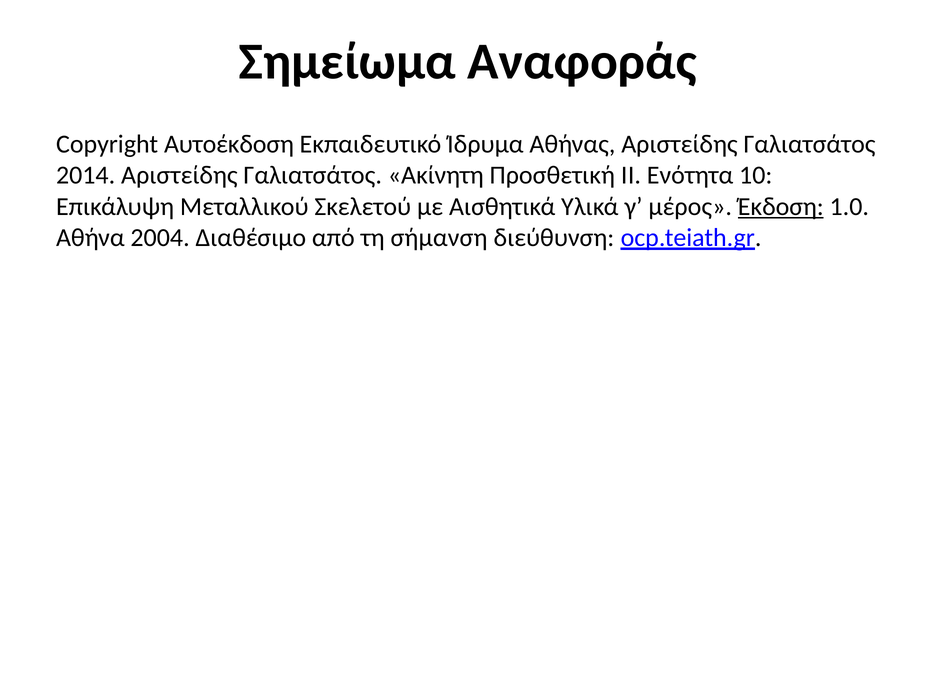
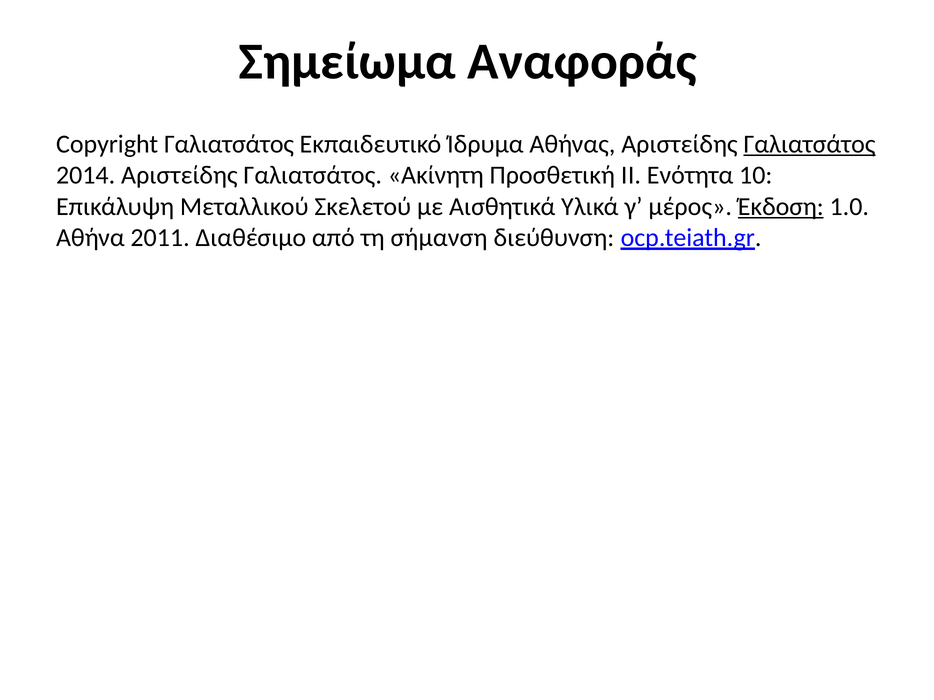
Copyright Αυτοέκδοση: Αυτοέκδοση -> Γαλιατσάτος (229, 144)
Γαλιατσάτος underline: none -> present (810, 144)
2004: 2004 -> 2011 (160, 238)
